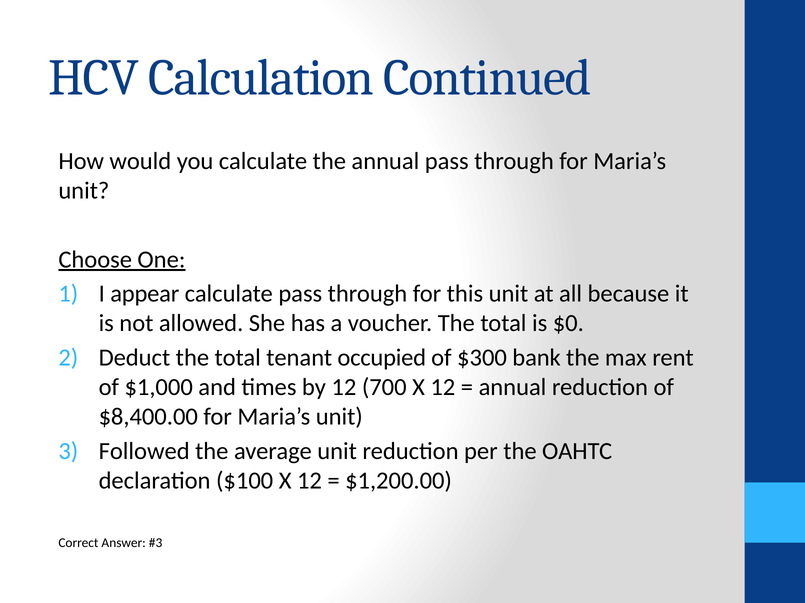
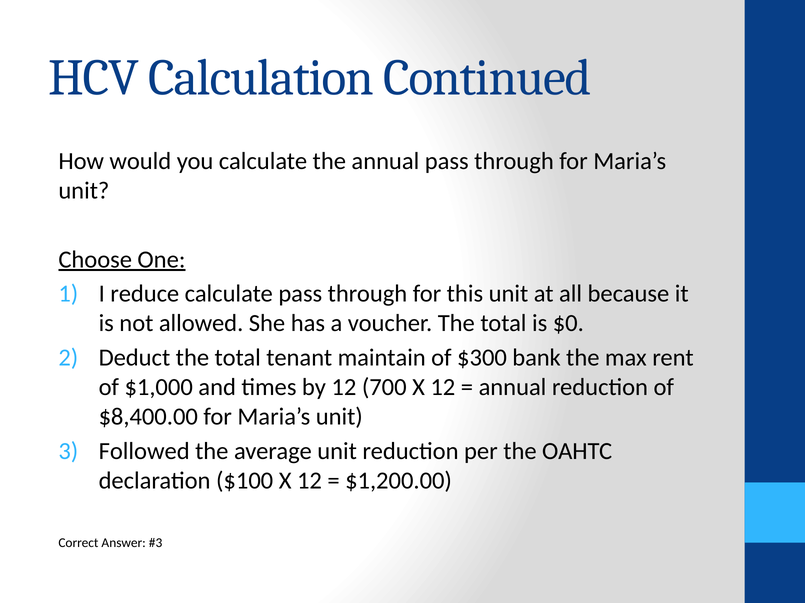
appear: appear -> reduce (145, 294)
occupied: occupied -> maintain (382, 358)
